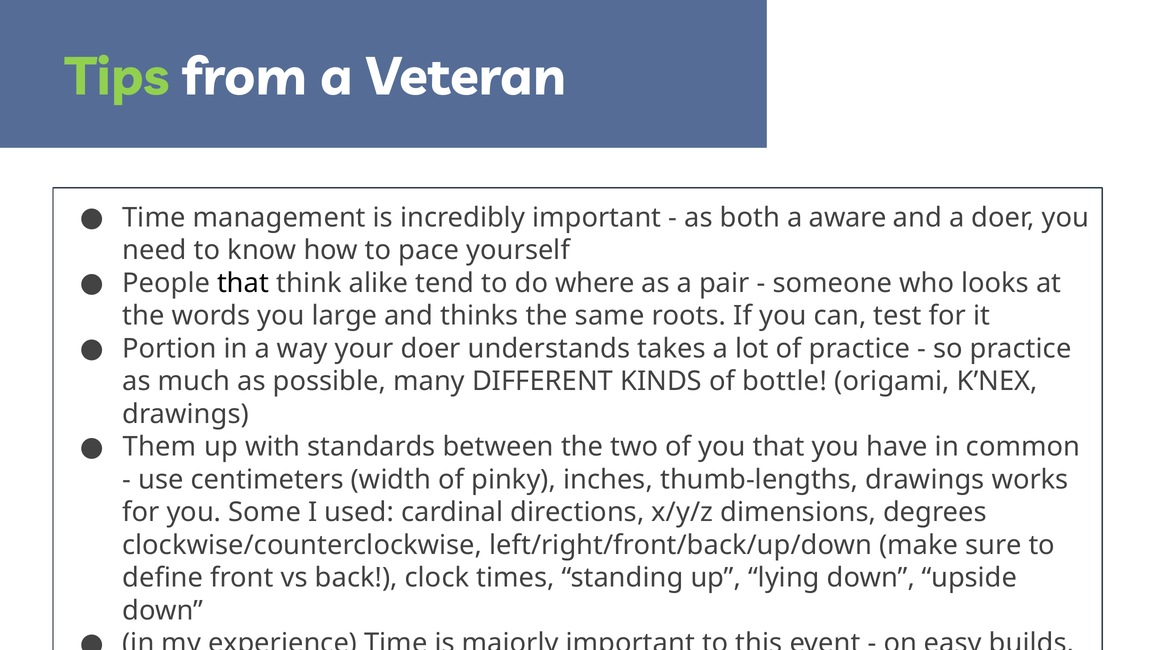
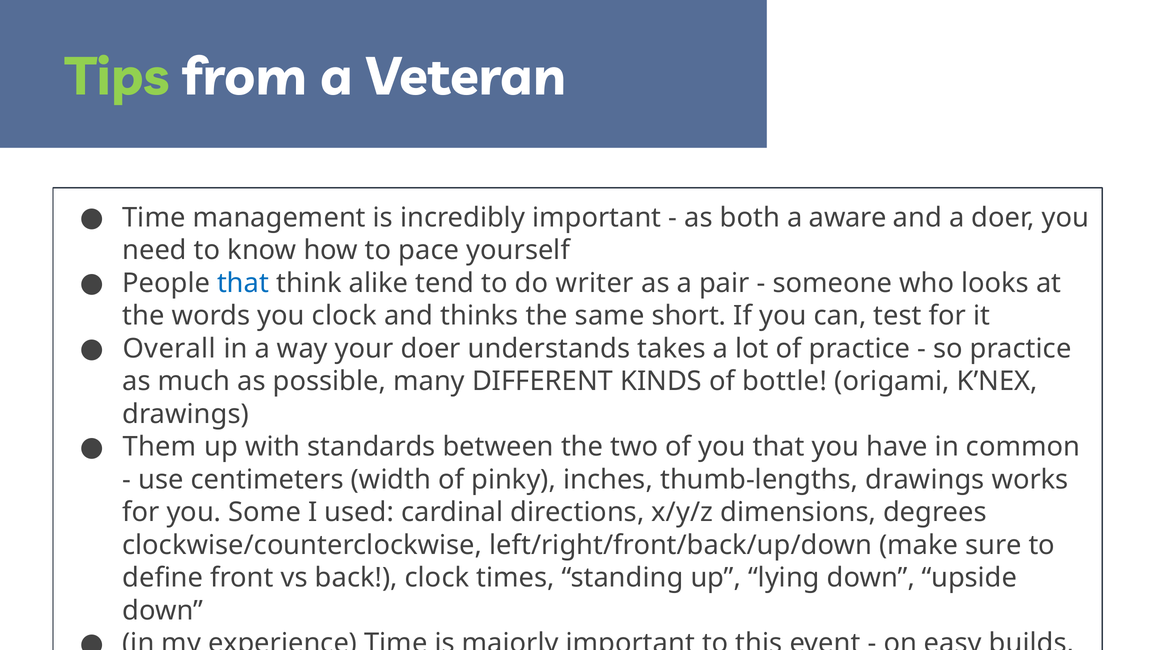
that colour: black -> blue (243, 283)
where: where -> writer (595, 283)
you large: large -> clock (344, 316)
roots: roots -> short (689, 316)
Portion: Portion -> Overall (169, 349)
